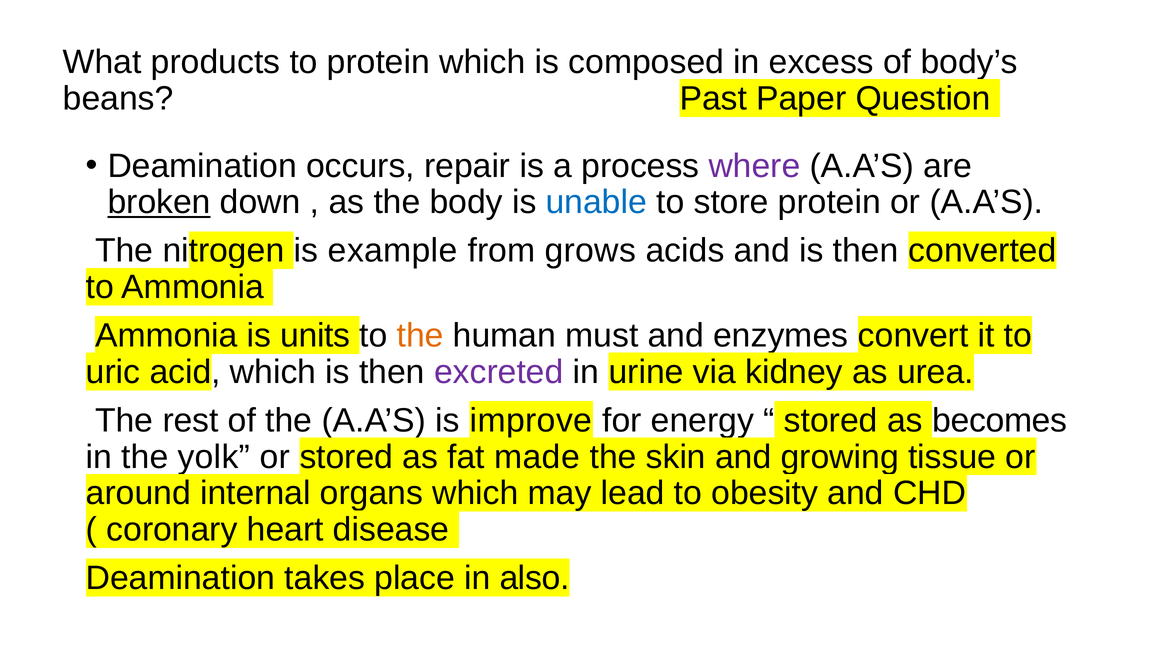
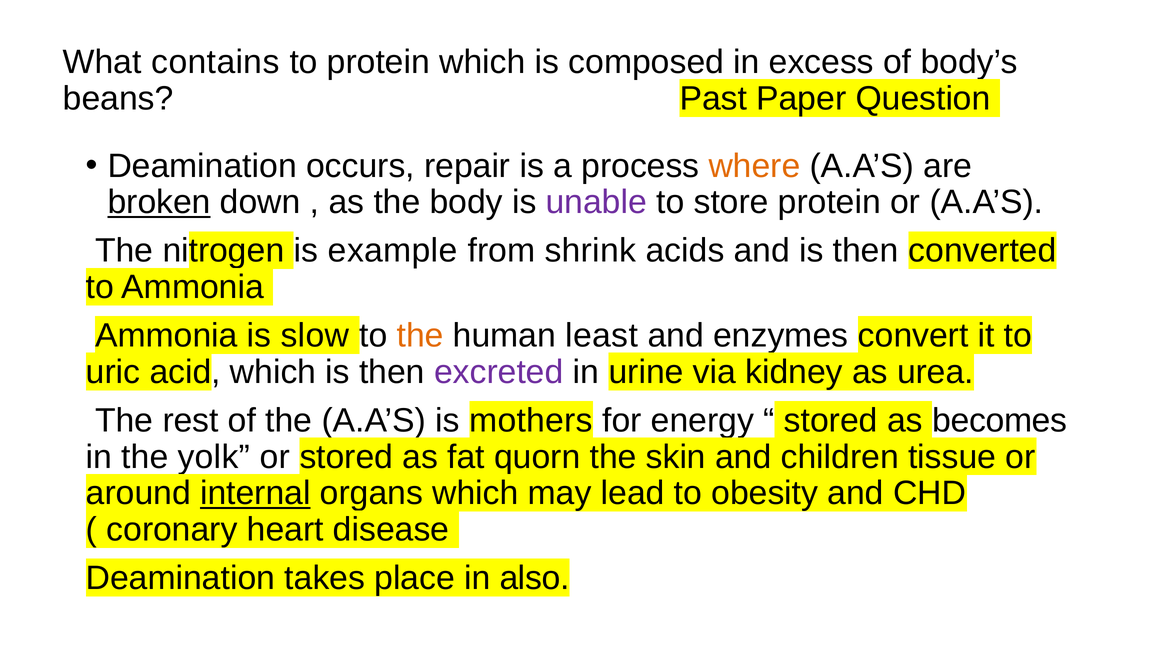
products: products -> contains (215, 62)
where colour: purple -> orange (755, 166)
unable colour: blue -> purple (596, 202)
grows: grows -> shrink (590, 251)
units: units -> slow (315, 336)
must: must -> least (602, 336)
improve: improve -> mothers (531, 421)
made: made -> quorn (537, 457)
growing: growing -> children (840, 457)
internal underline: none -> present (255, 494)
